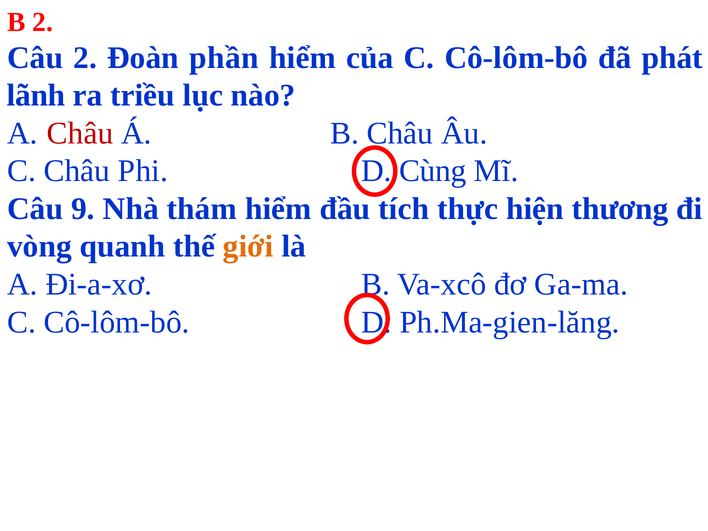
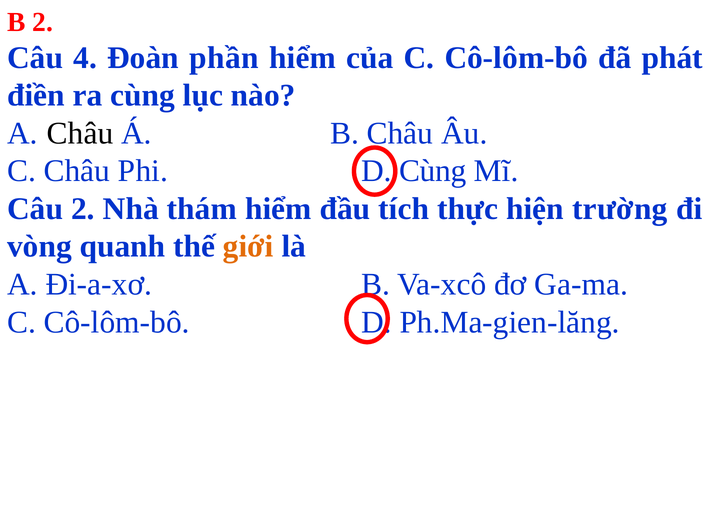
Câu 2: 2 -> 4 (85, 58)
lãnh: lãnh -> điền (36, 95)
ra triều: triều -> cùng (143, 95)
Châu colour: red -> black (80, 133)
Câu 9: 9 -> 2 (83, 209)
thương: thương -> trường (620, 209)
